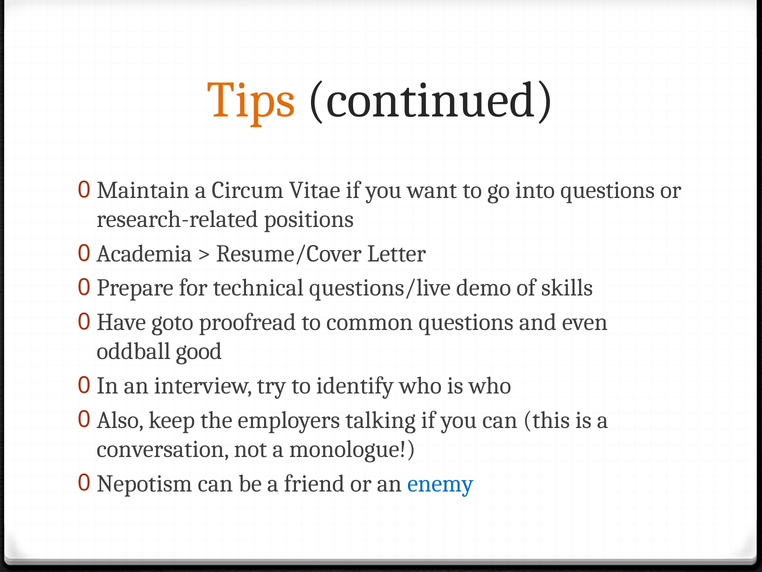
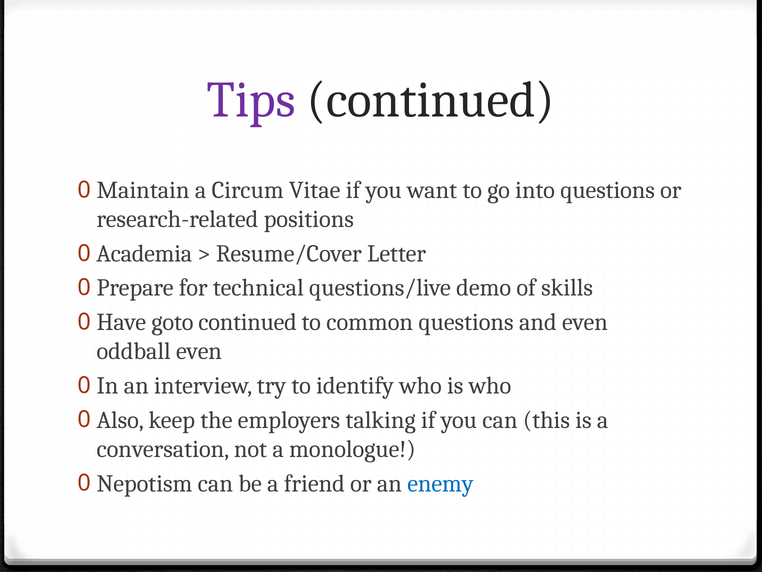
Tips colour: orange -> purple (251, 100)
goto proofread: proofread -> continued (248, 322)
oddball good: good -> even (199, 351)
